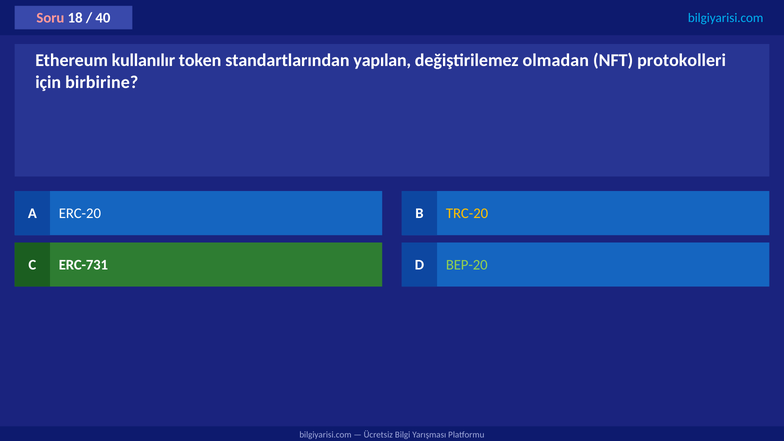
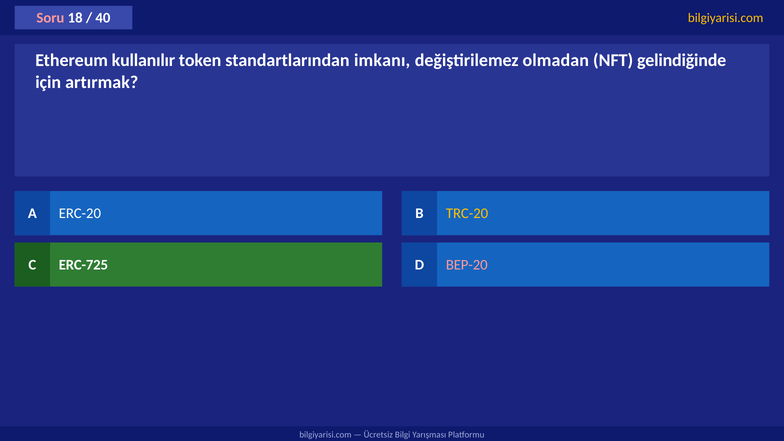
bilgiyarisi.com colour: light blue -> yellow (726, 18)
yapılan: yapılan -> imkanı (382, 60)
protokolleri: protokolleri -> gelindiğinde (682, 60)
birbirine: birbirine -> artırmak (102, 82)
ERC-731: ERC-731 -> ERC-725 (83, 265)
BEP-20 colour: light green -> pink (467, 265)
